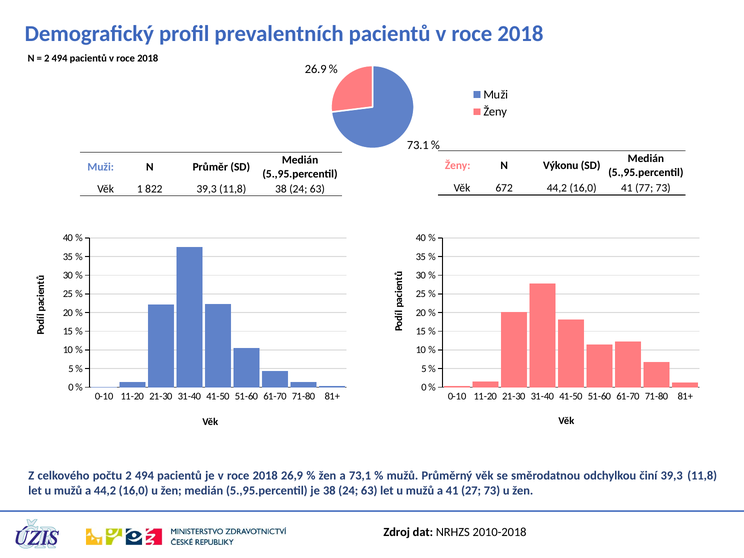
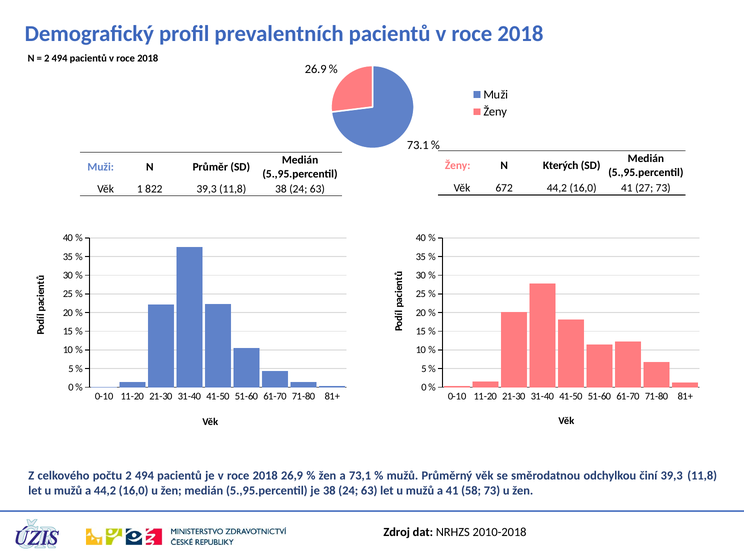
Výkonu: Výkonu -> Kterých (561, 166)
77: 77 -> 27 (644, 188)
27: 27 -> 58 (471, 491)
